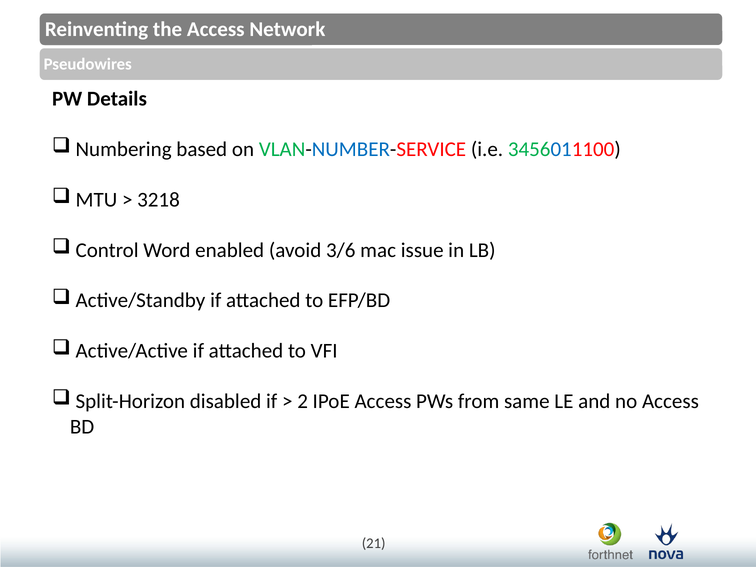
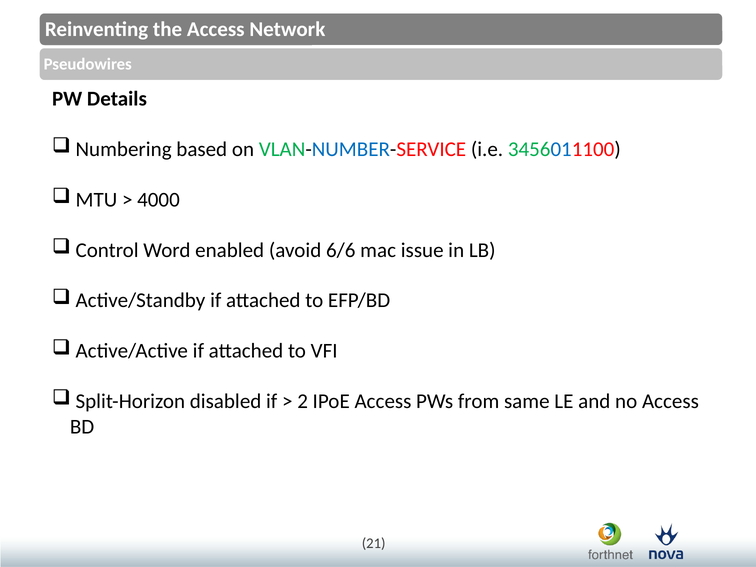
3218: 3218 -> 4000 (158, 200)
3/6: 3/6 -> 6/6 (341, 250)
